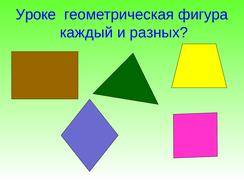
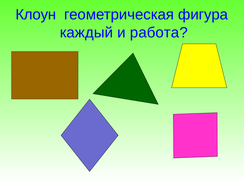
Уроке: Уроке -> Клоун (36, 15)
разных: разных -> работа (159, 33)
